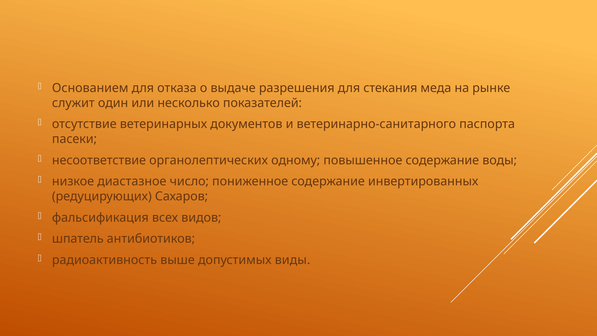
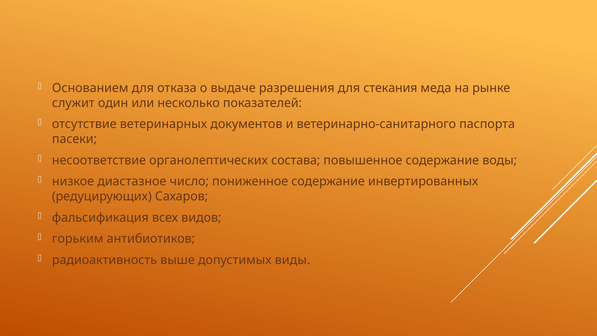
одному: одному -> состава (296, 160)
шпатель: шпатель -> горьким (78, 239)
